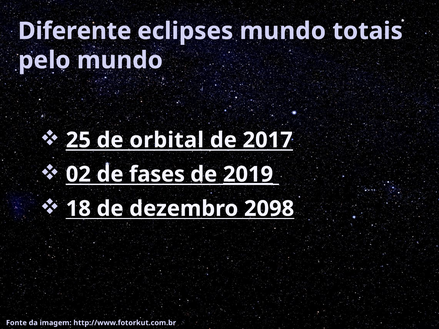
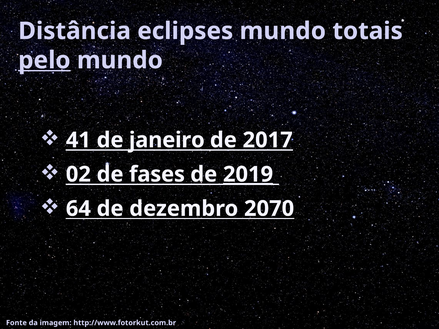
Diferente: Diferente -> Distância (75, 31)
pelo underline: none -> present (44, 60)
25: 25 -> 41 (78, 140)
orbital: orbital -> janeiro (167, 140)
18: 18 -> 64 (78, 209)
2098: 2098 -> 2070 (269, 209)
